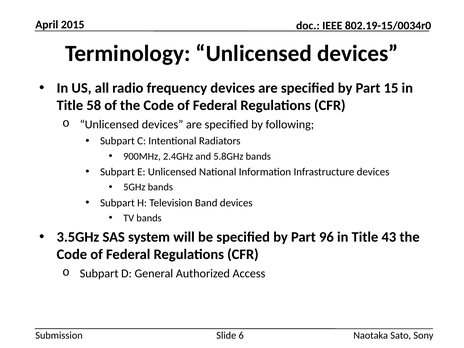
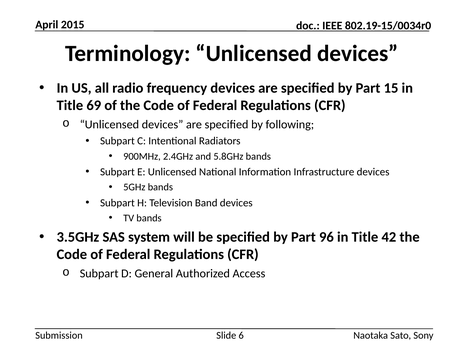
58: 58 -> 69 (94, 105)
43: 43 -> 42 (389, 237)
